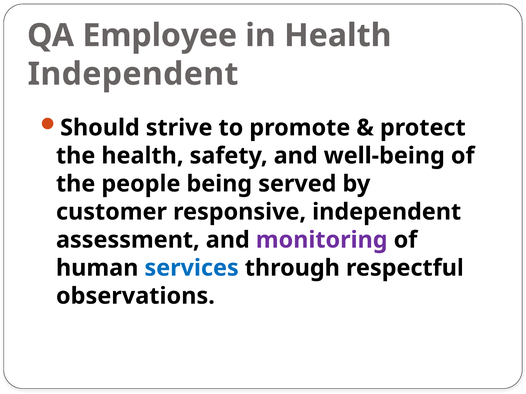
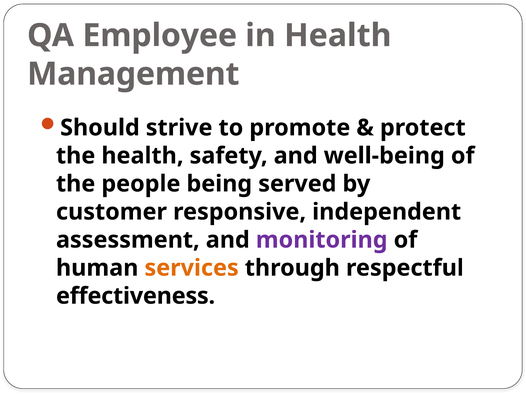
Independent: Independent -> Management (133, 74)
services colour: blue -> orange (192, 268)
observations: observations -> effectiveness (136, 296)
